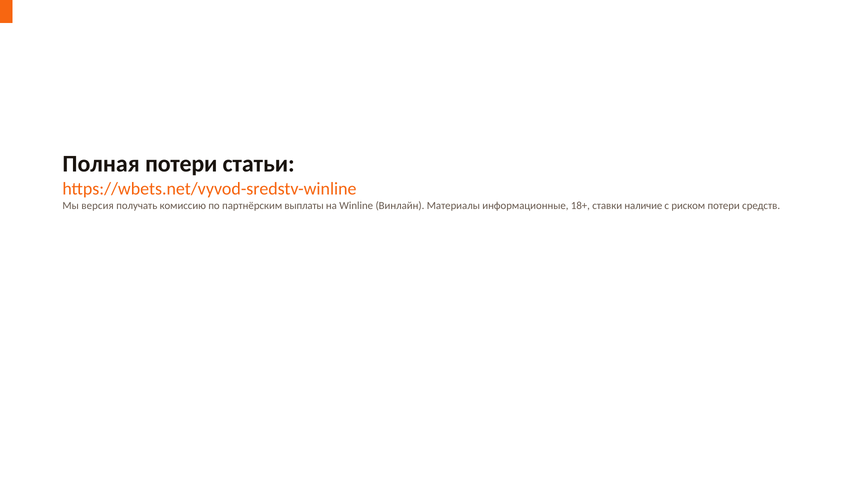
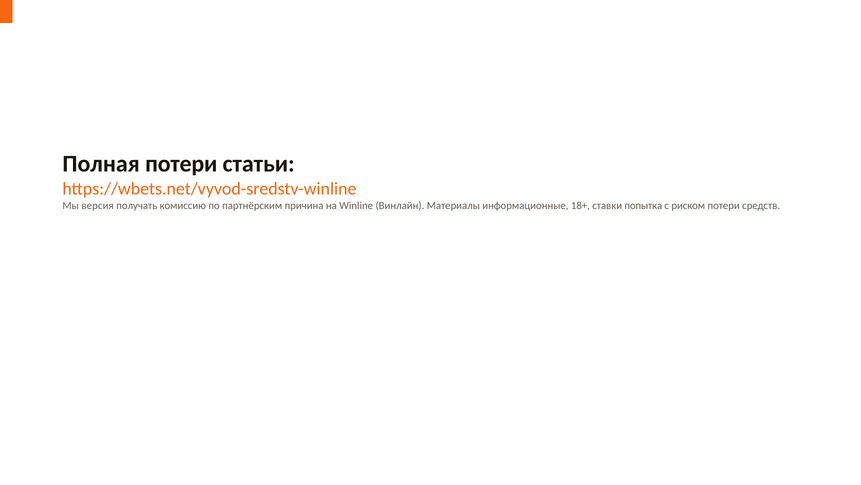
выплаты: выплаты -> причина (304, 205)
наличие: наличие -> попытка (643, 205)
